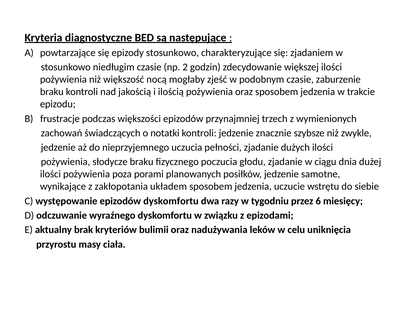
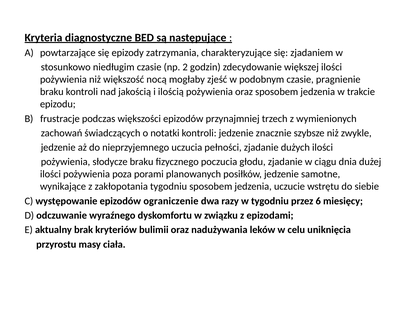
epizody stosunkowo: stosunkowo -> zatrzymania (172, 53)
zaburzenie: zaburzenie -> pragnienie (338, 79)
zakłopotania układem: układem -> tygodniu (169, 186)
epizodów dyskomfortu: dyskomfortu -> ograniczenie (171, 201)
